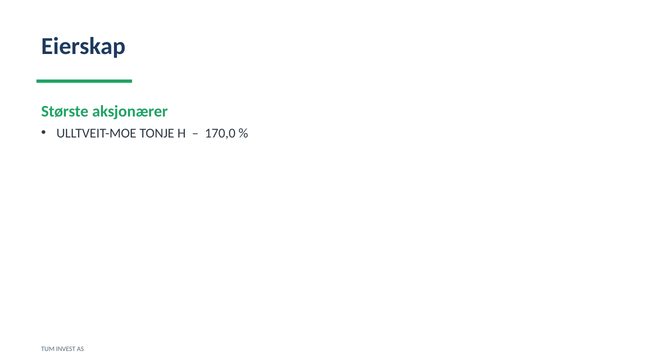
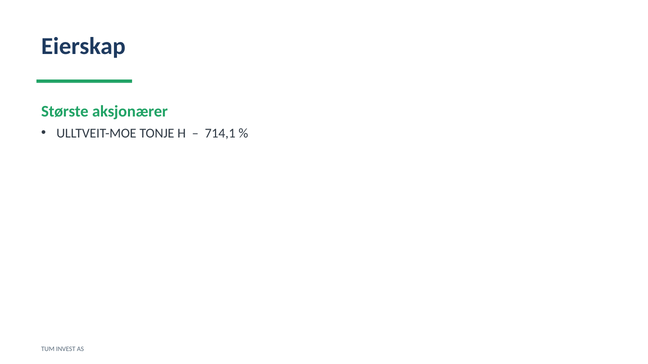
170,0: 170,0 -> 714,1 (220, 133)
